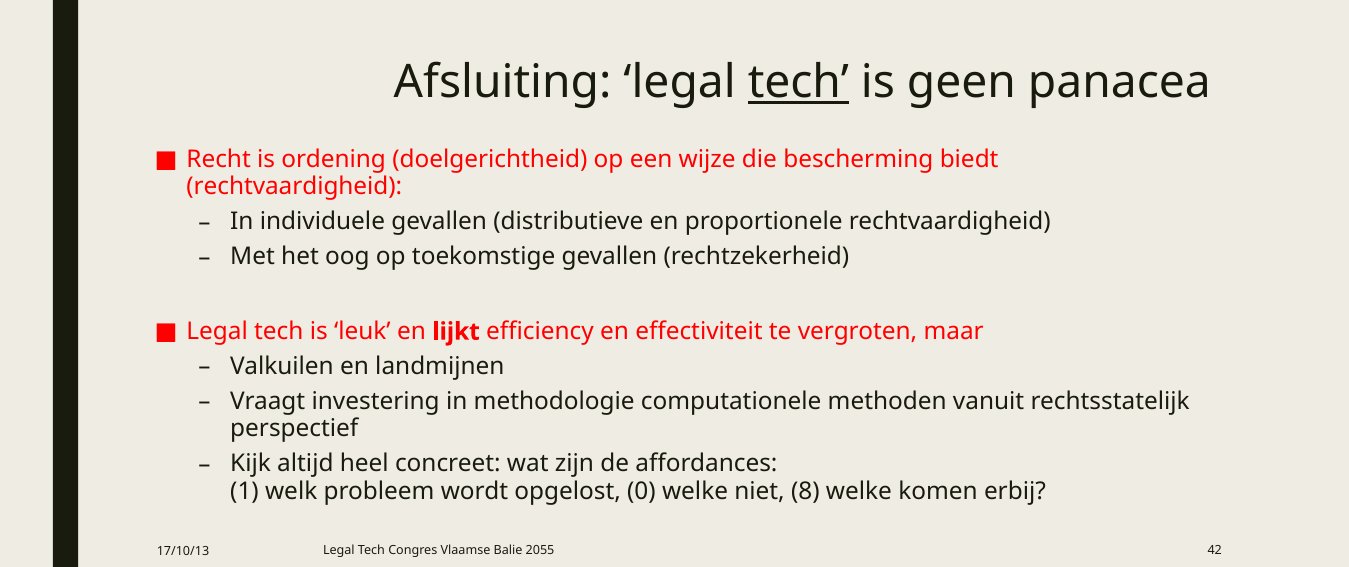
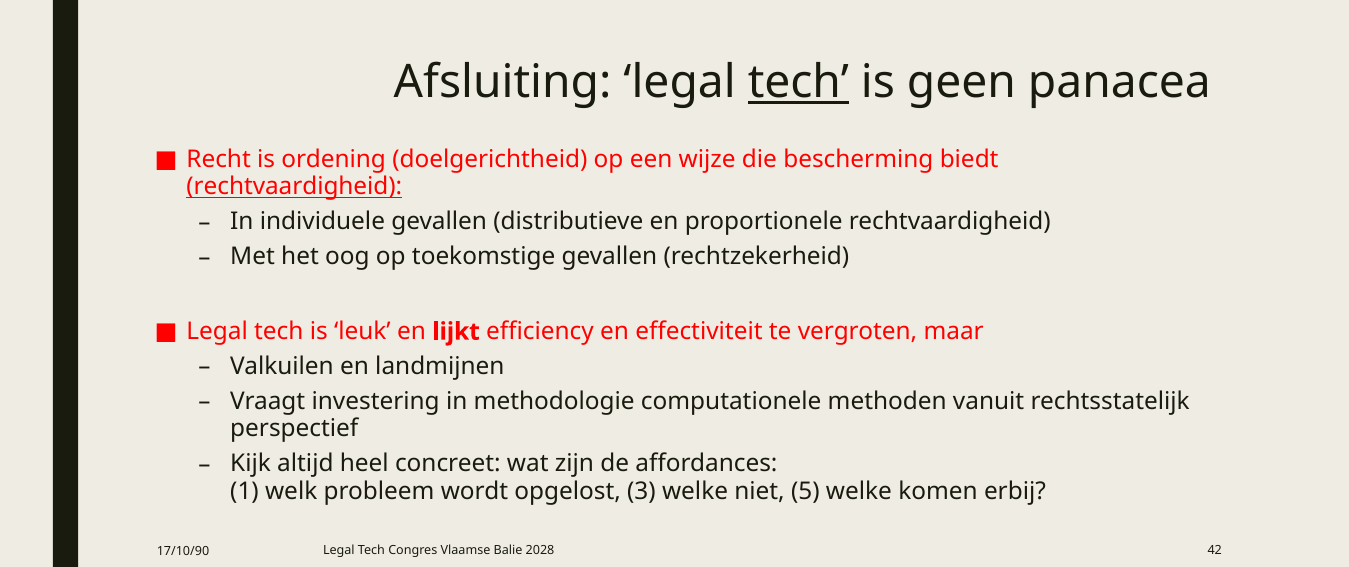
rechtvaardigheid underline: none -> present (294, 187)
0: 0 -> 3 (641, 491)
8: 8 -> 5 (805, 491)
2055: 2055 -> 2028 (540, 550)
17/10/13: 17/10/13 -> 17/10/90 (183, 551)
